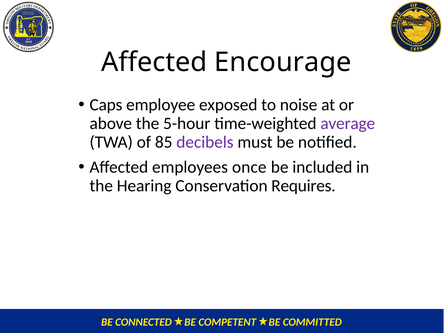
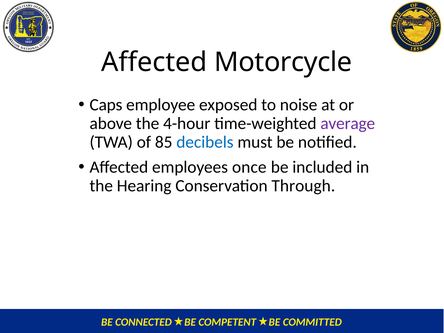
Encourage: Encourage -> Motorcycle (283, 62)
5-hour: 5-hour -> 4-hour (187, 124)
decibels colour: purple -> blue (205, 142)
Requires: Requires -> Through (303, 186)
